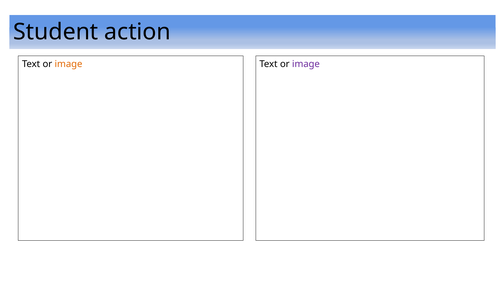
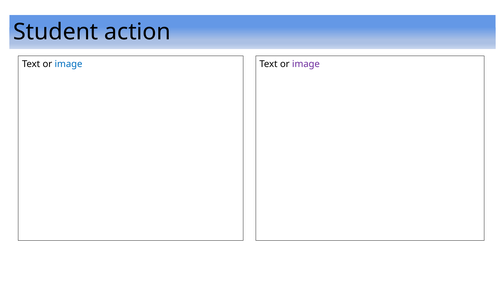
image colour: orange -> blue (69, 64)
